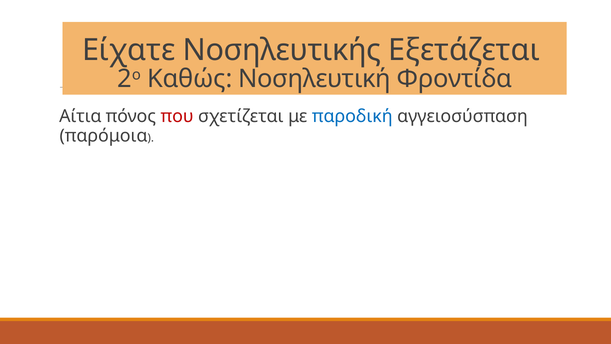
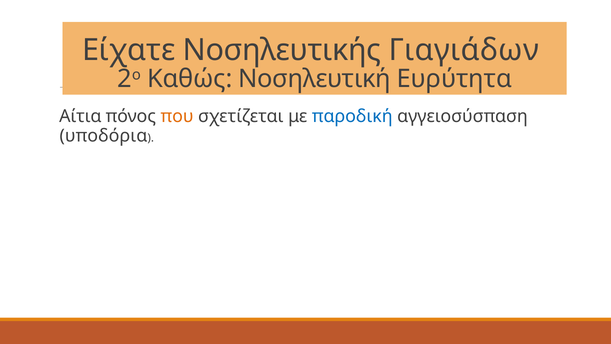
Εξετάζεται: Εξετάζεται -> Γιαγιάδων (464, 50)
Φροντίδα: Φροντίδα -> Ευρύτητα (454, 79)
που colour: red -> orange (177, 116)
παρόμοια: παρόμοια -> υποδόρια (103, 136)
